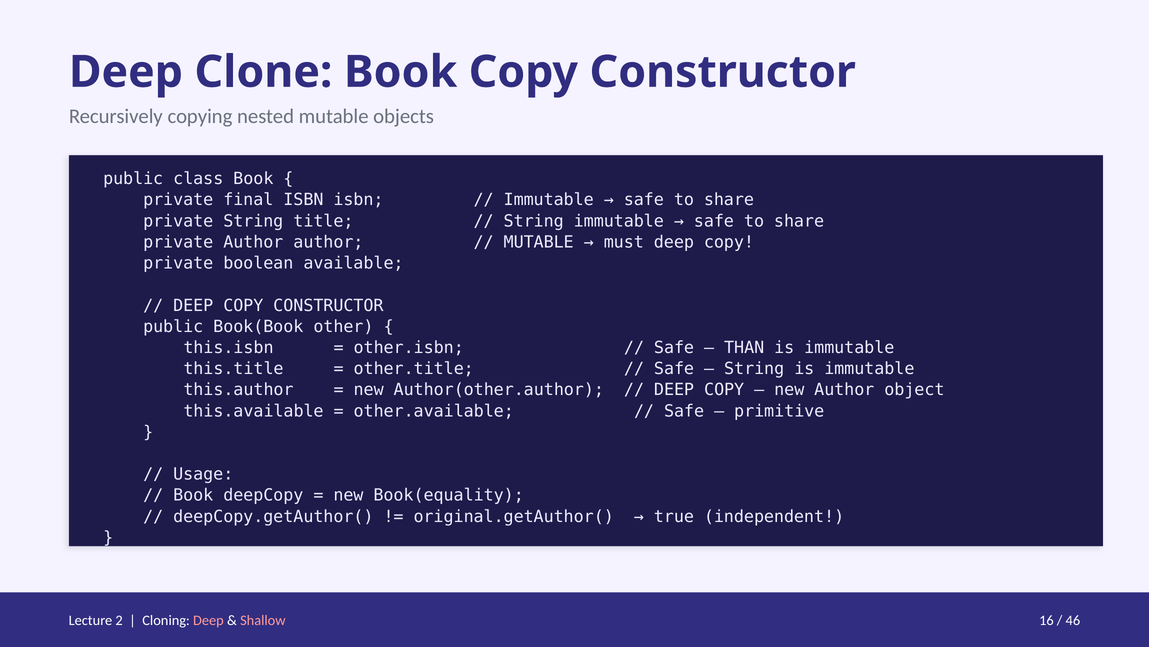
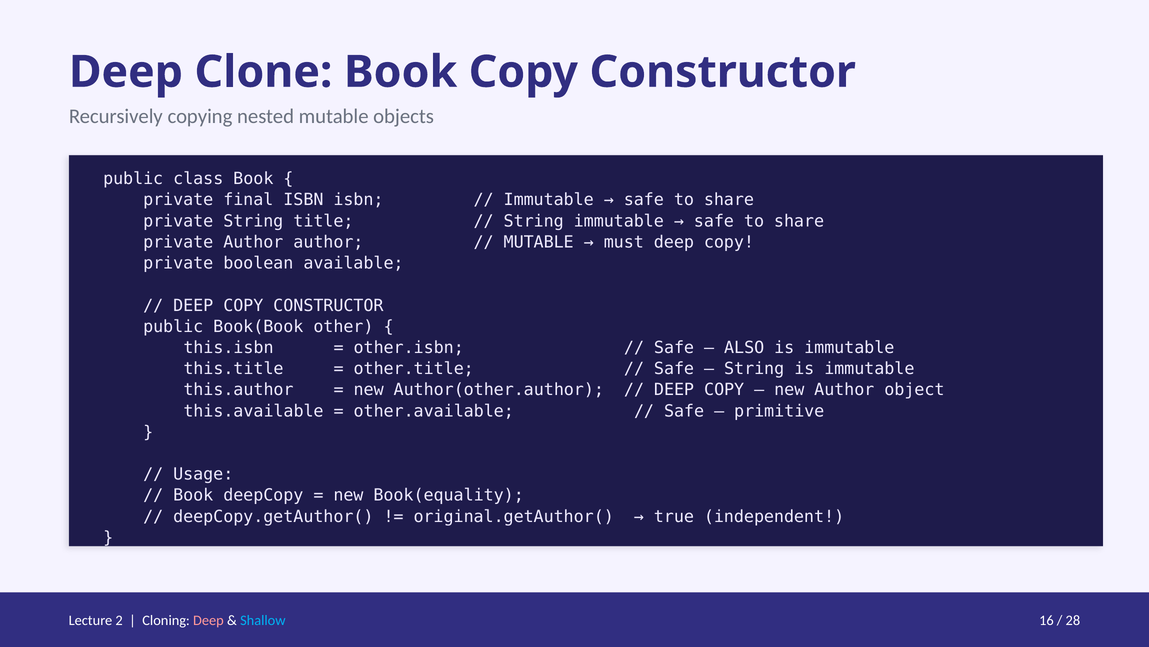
THAN: THAN -> ALSO (744, 347)
Shallow colour: pink -> light blue (263, 620)
46: 46 -> 28 (1073, 620)
